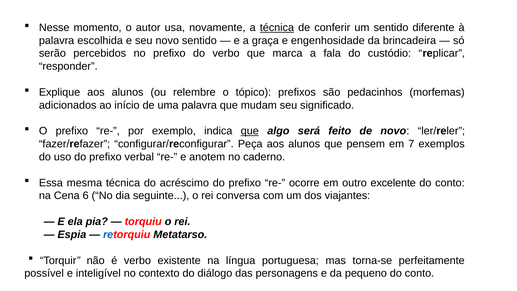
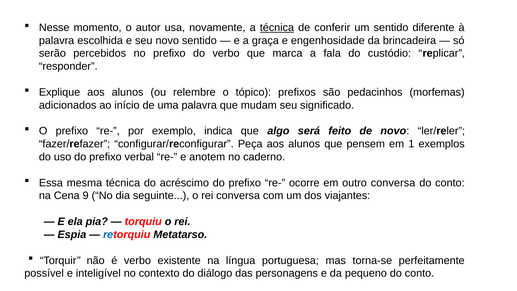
que underline: present -> none (250, 131)
7: 7 -> 1 (411, 144)
outro excelente: excelente -> conversa (393, 183)
6: 6 -> 9 (86, 196)
